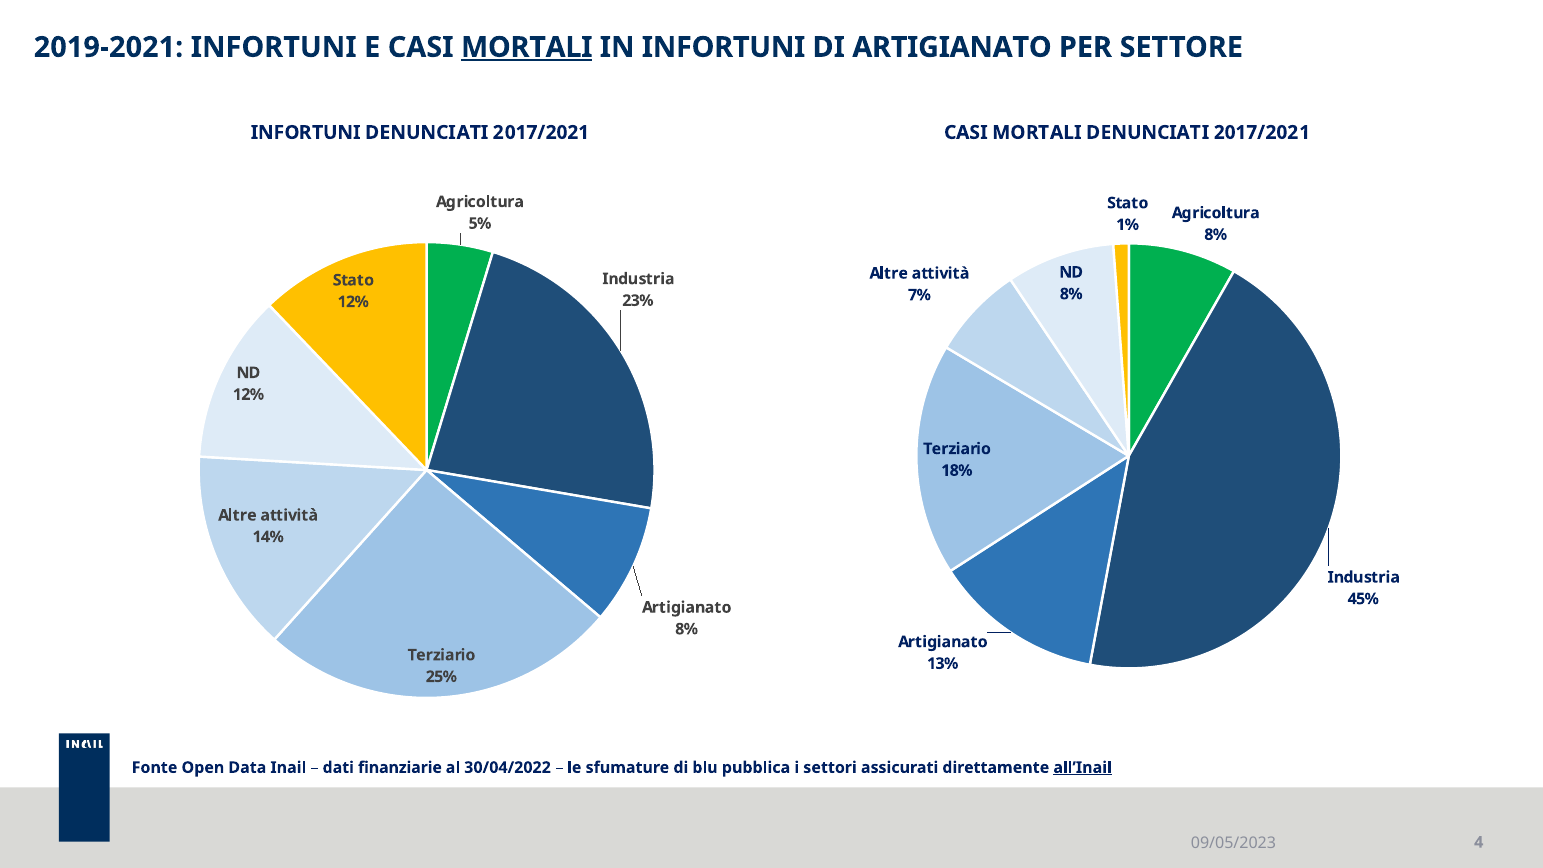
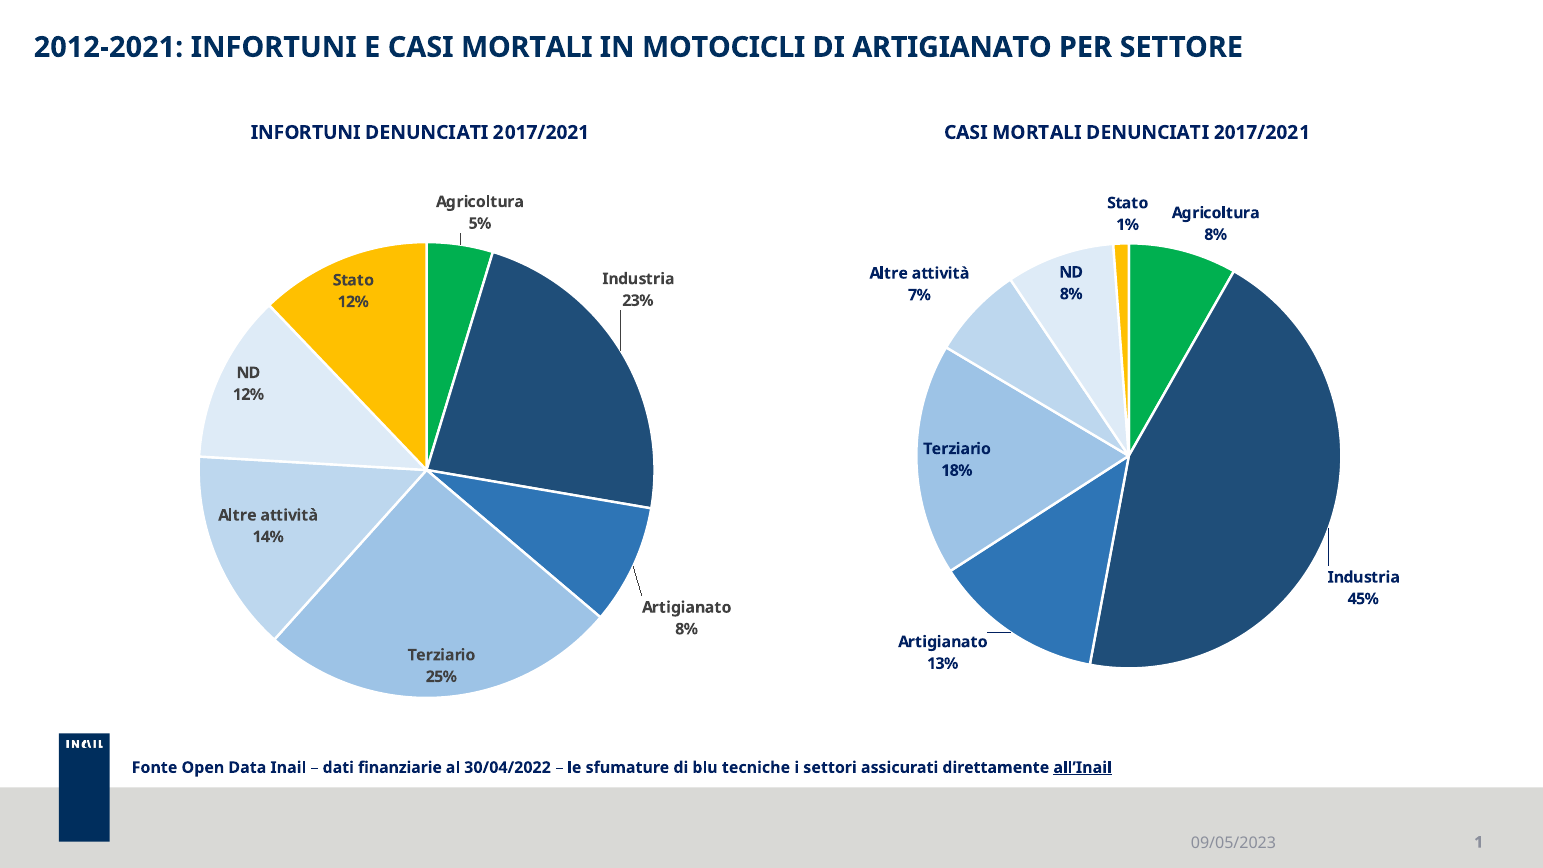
2019-2021: 2019-2021 -> 2012-2021 (109, 47)
MORTALI underline: present -> none (527, 47)
IN INFORTUNI: INFORTUNI -> MOTOCICLI (724, 47)
pubblica: pubblica -> tecniche (756, 767)
4: 4 -> 1 (1479, 842)
